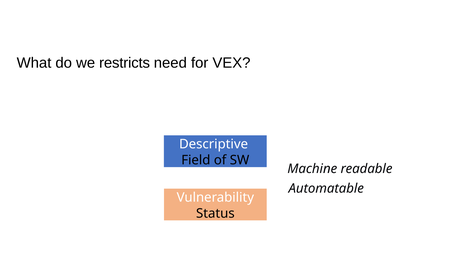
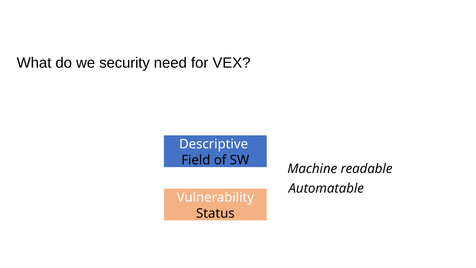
restricts: restricts -> security (125, 63)
